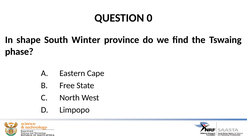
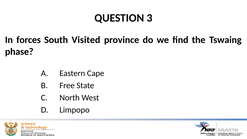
0: 0 -> 3 (150, 18)
shape: shape -> forces (29, 40)
Winter: Winter -> Visited (86, 40)
